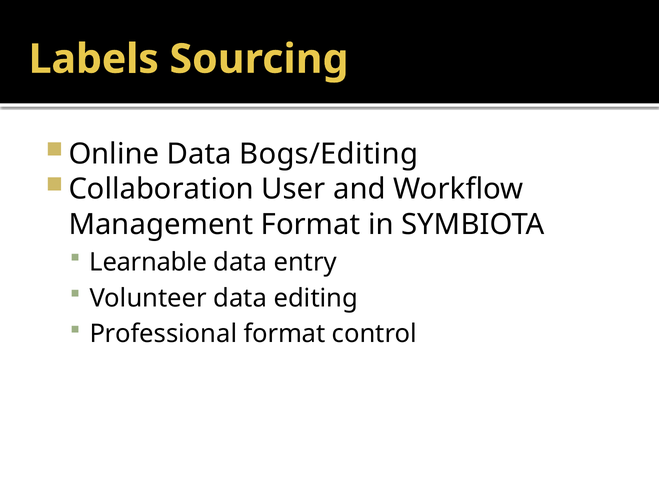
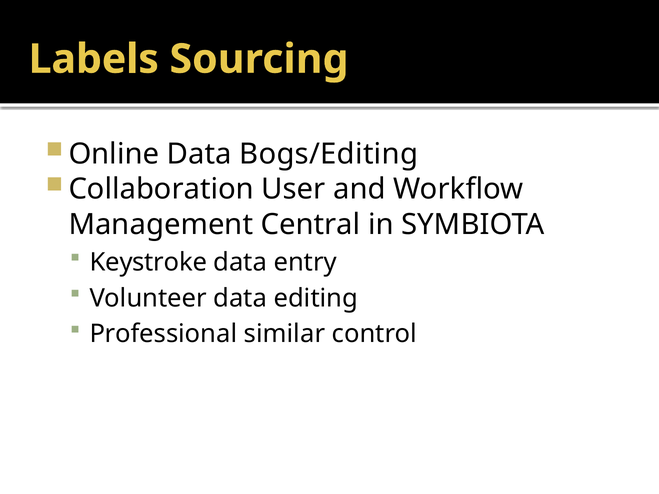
Management Format: Format -> Central (311, 224)
Learnable: Learnable -> Keystroke (148, 262)
Professional format: format -> similar (284, 334)
